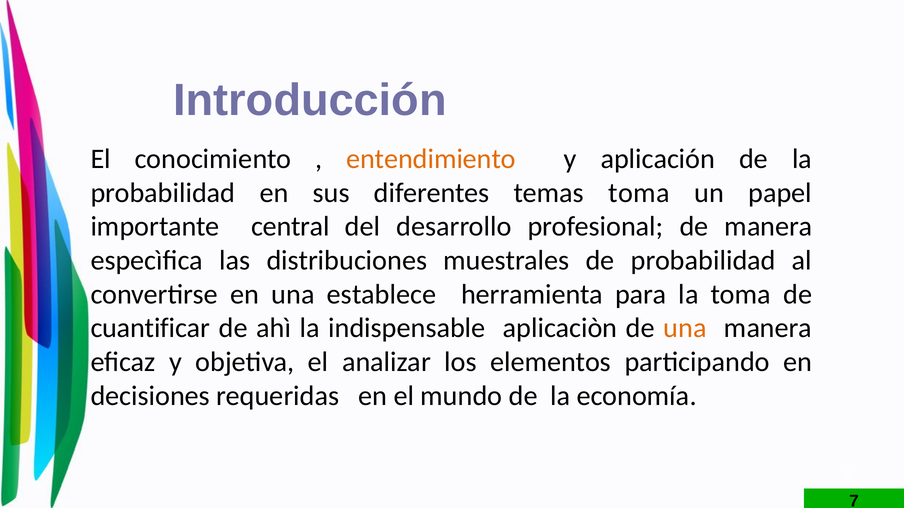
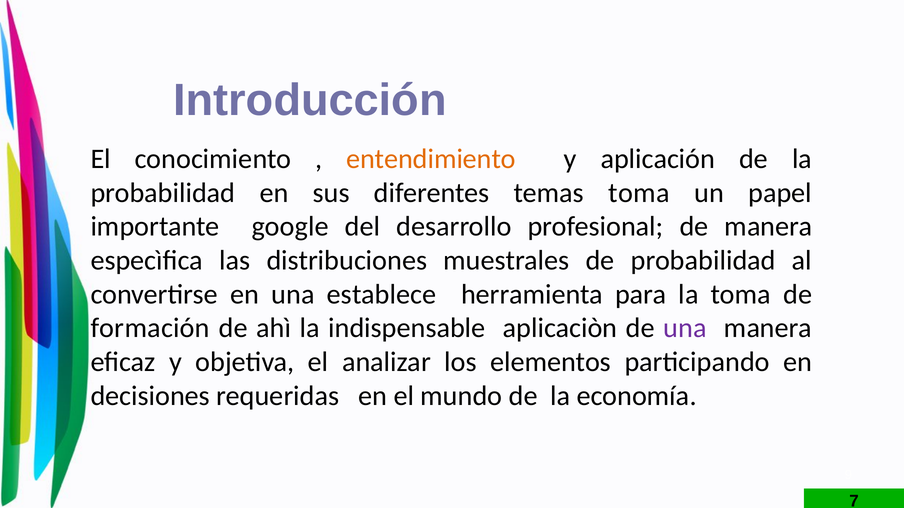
central: central -> google (290, 227)
cuantificar: cuantificar -> formación (150, 329)
una colour: orange -> purple (685, 329)
